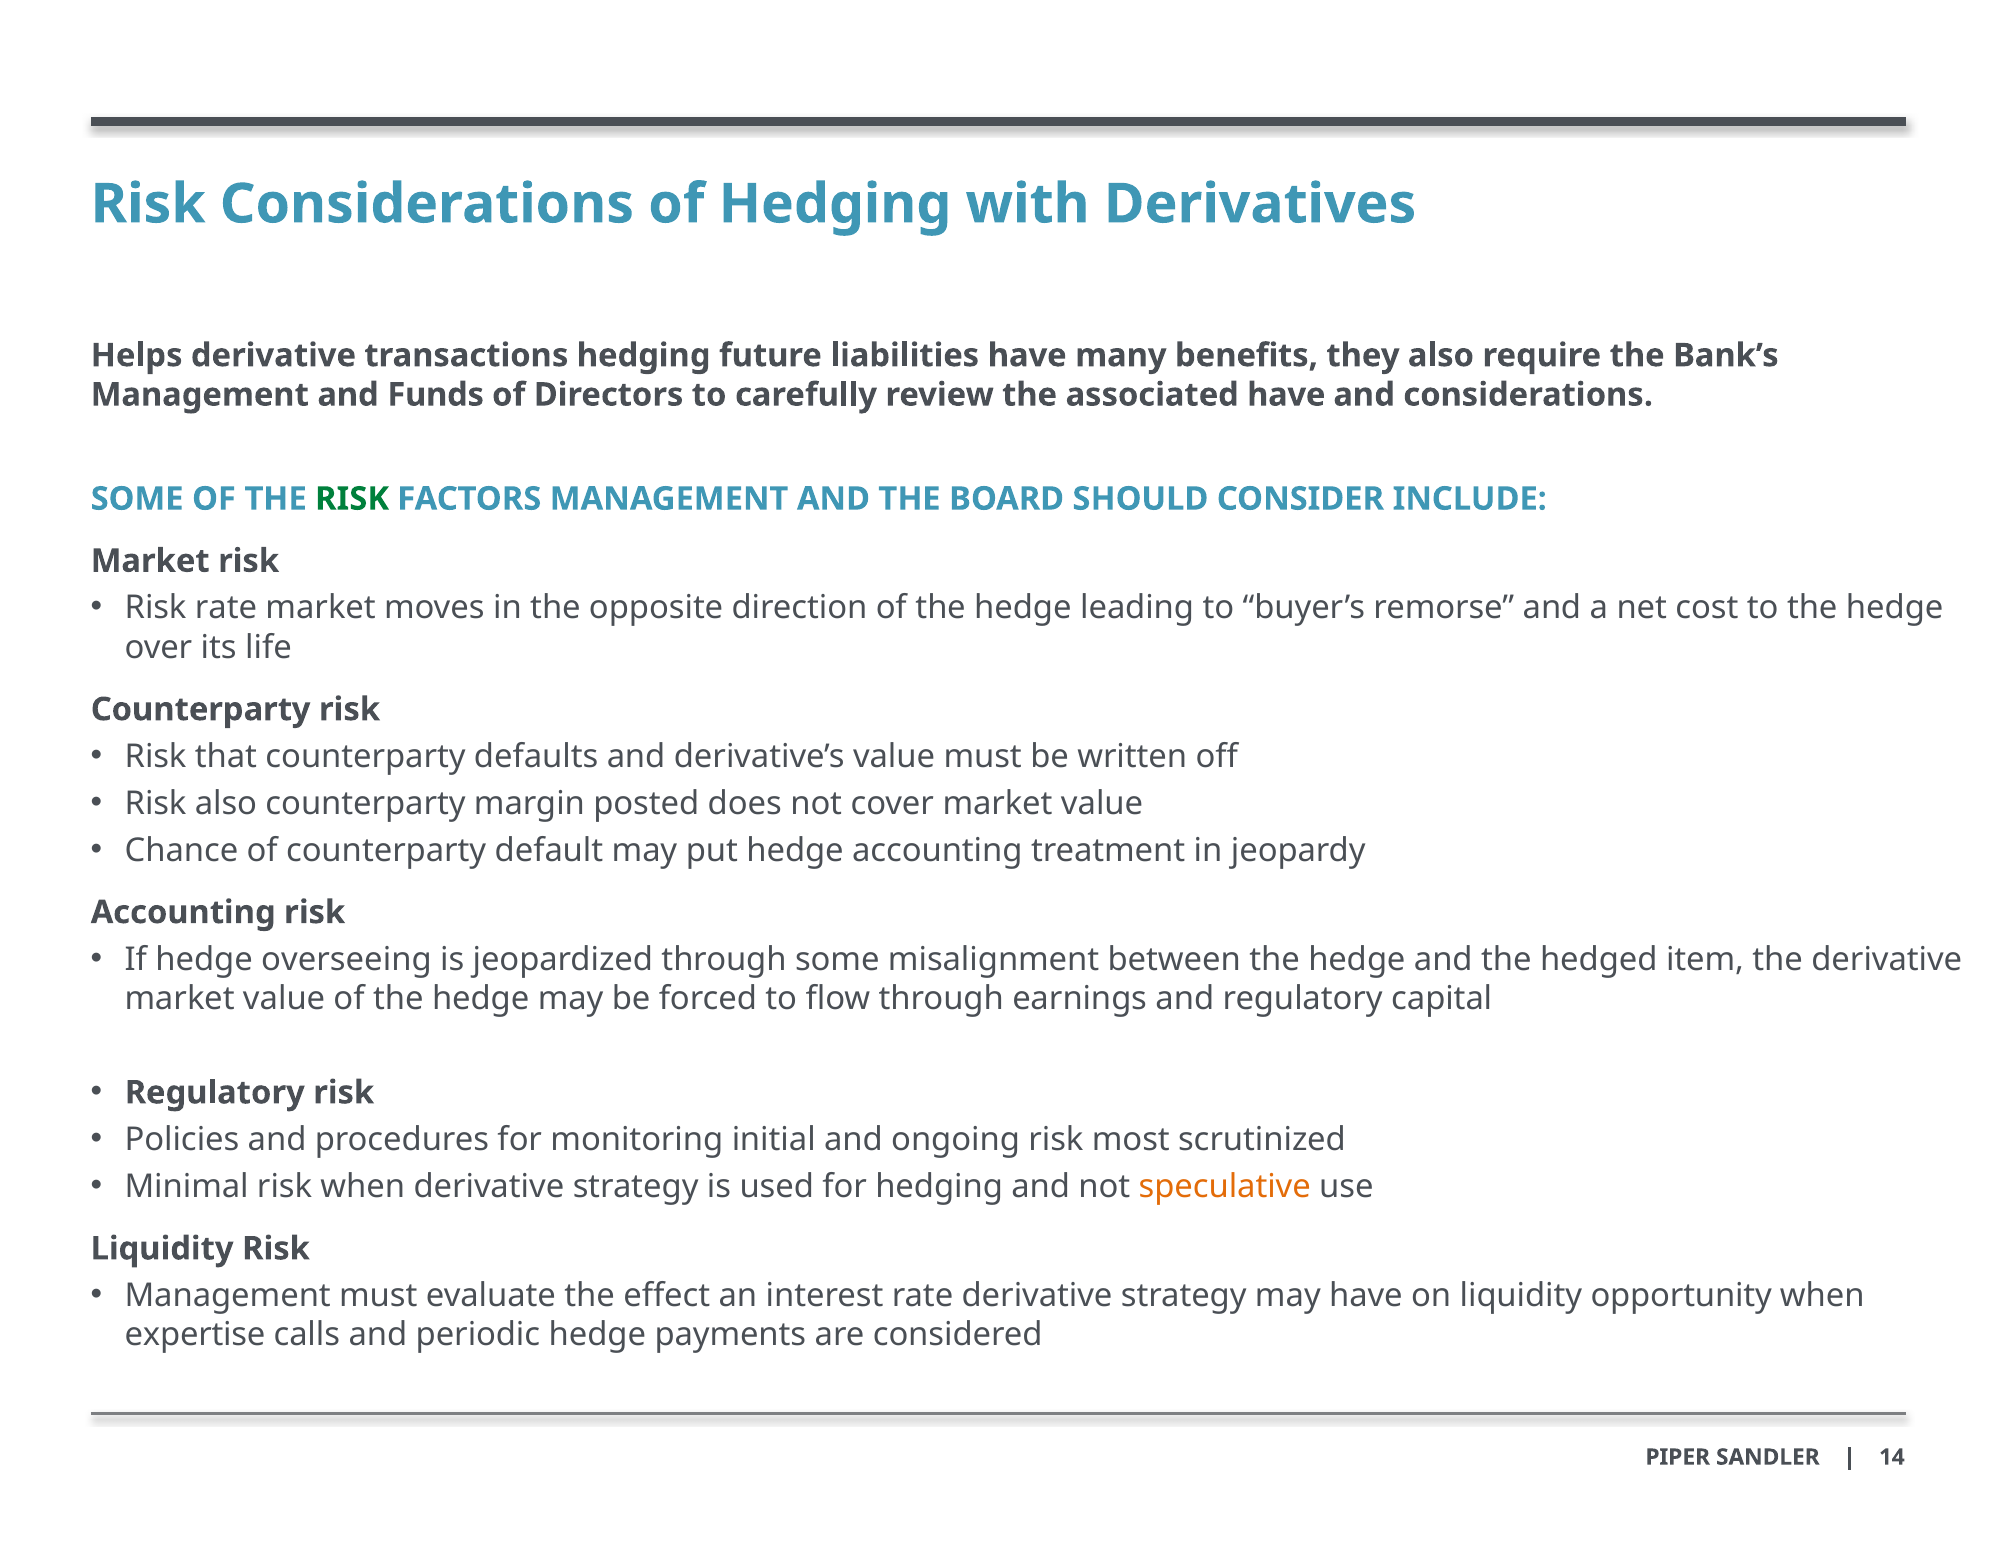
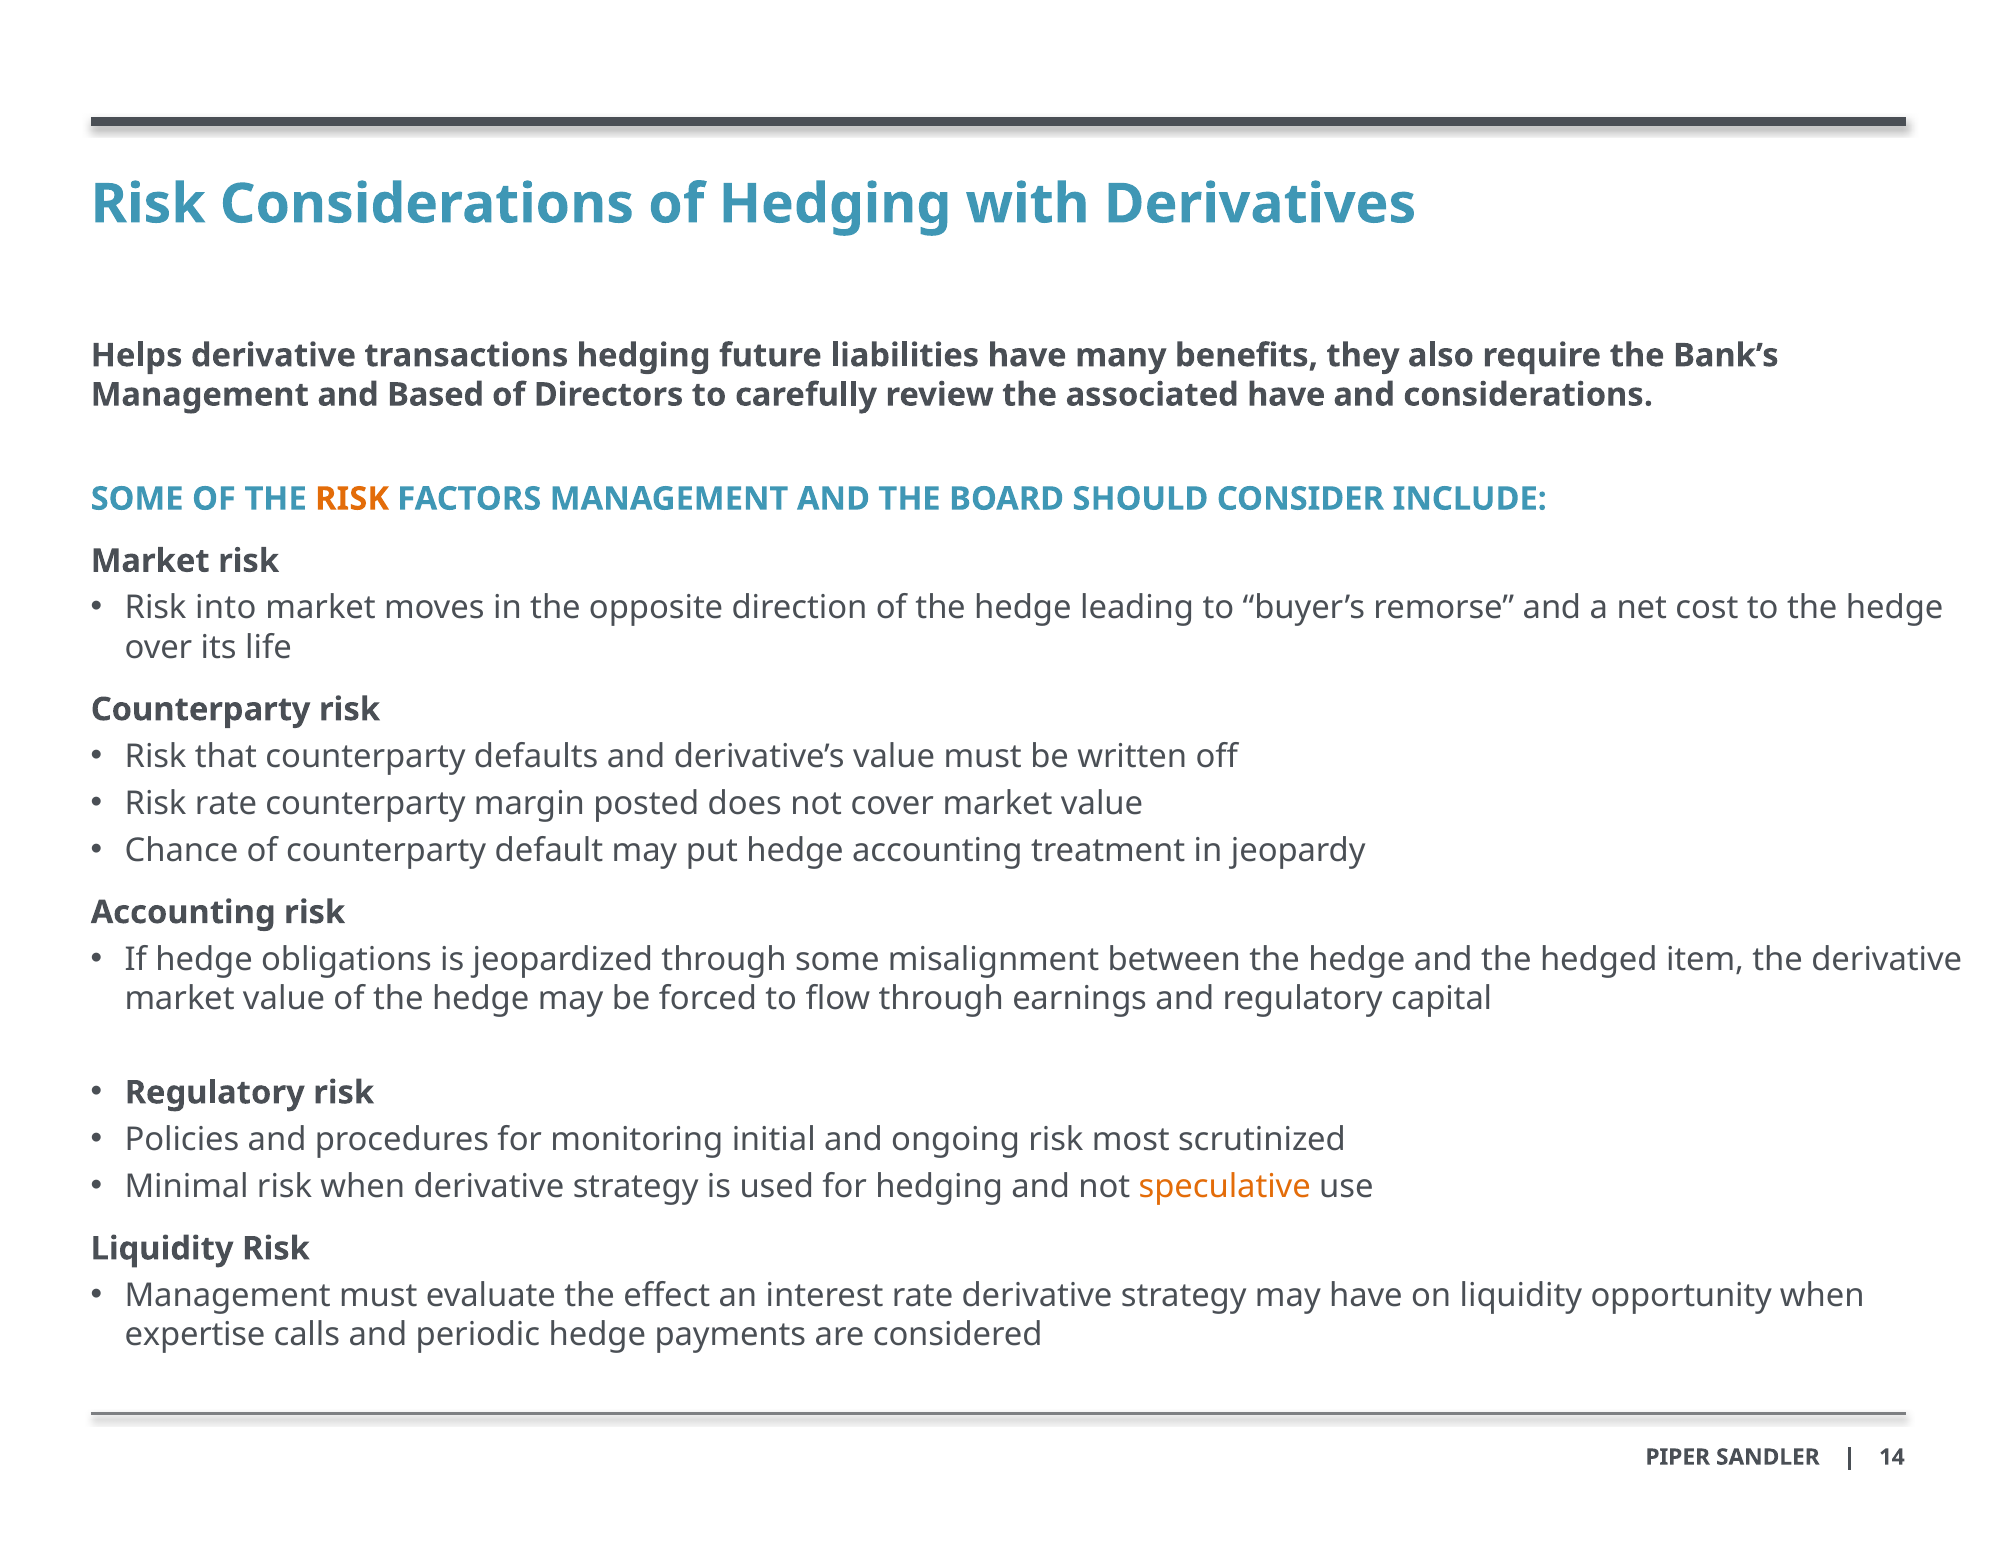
Funds: Funds -> Based (436, 395)
RISK colour: green -> orange (352, 499)
Risk rate: rate -> into (226, 608)
Risk also: also -> rate (226, 803)
overseeing: overseeing -> obligations (347, 959)
